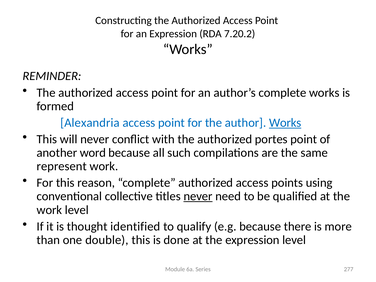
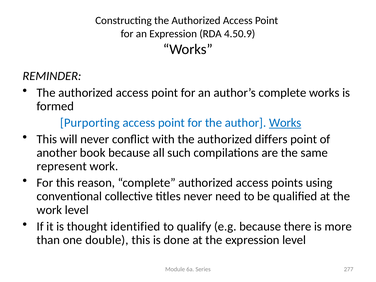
7.20.2: 7.20.2 -> 4.50.9 (240, 34)
Alexandria: Alexandria -> Purporting (90, 123)
portes: portes -> differs (271, 139)
word: word -> book (93, 153)
never underline: present -> none (198, 196)
